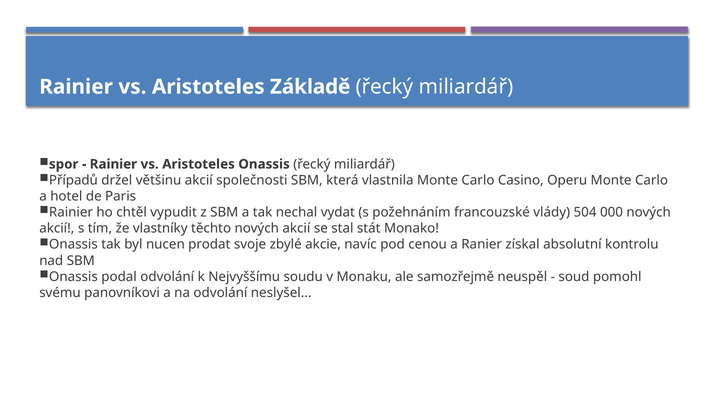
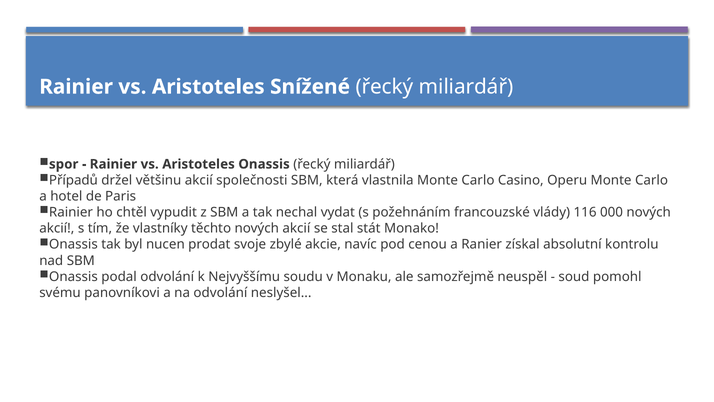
Základě: Základě -> Snížené (310, 87)
504: 504 -> 116 (585, 212)
